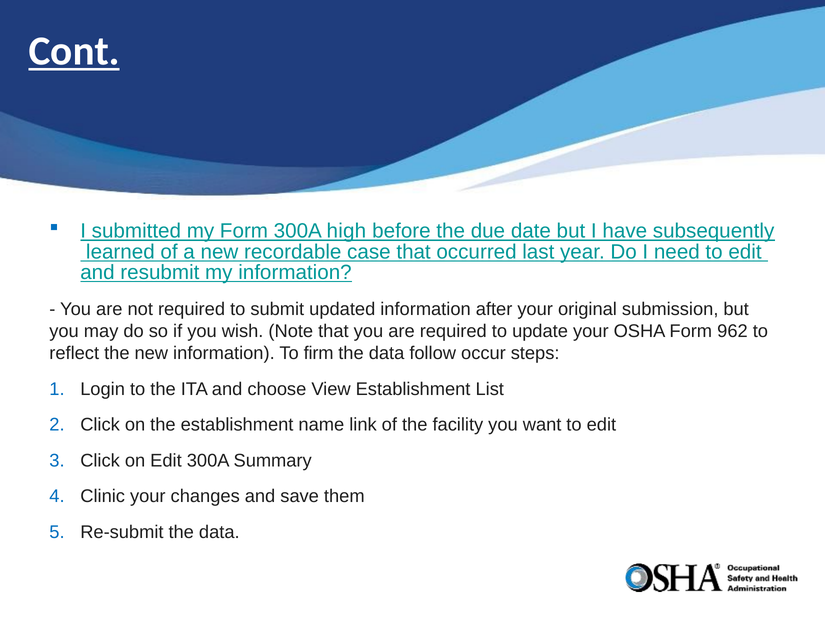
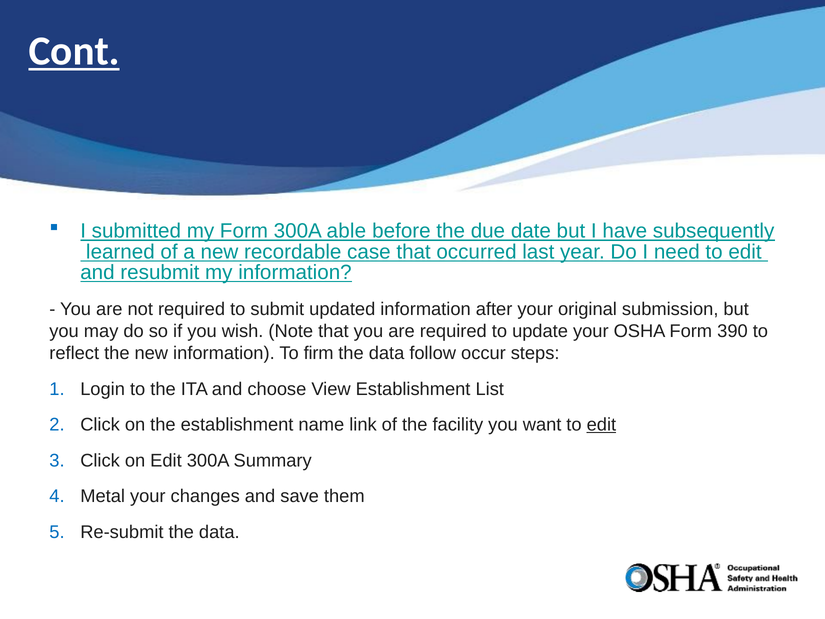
high: high -> able (346, 231)
962: 962 -> 390 (732, 331)
edit underline: none -> present (601, 425)
Clinic: Clinic -> Metal (103, 496)
